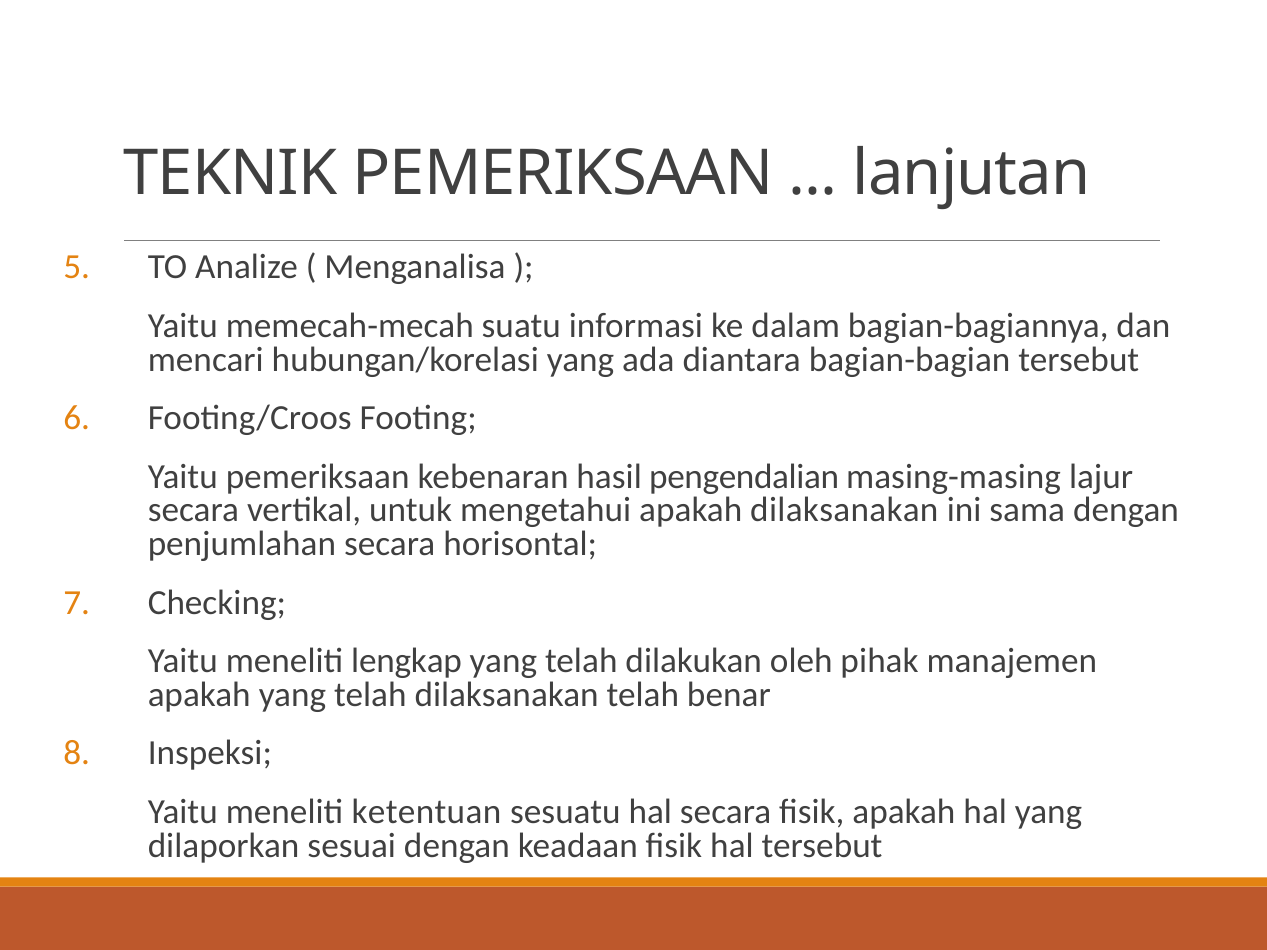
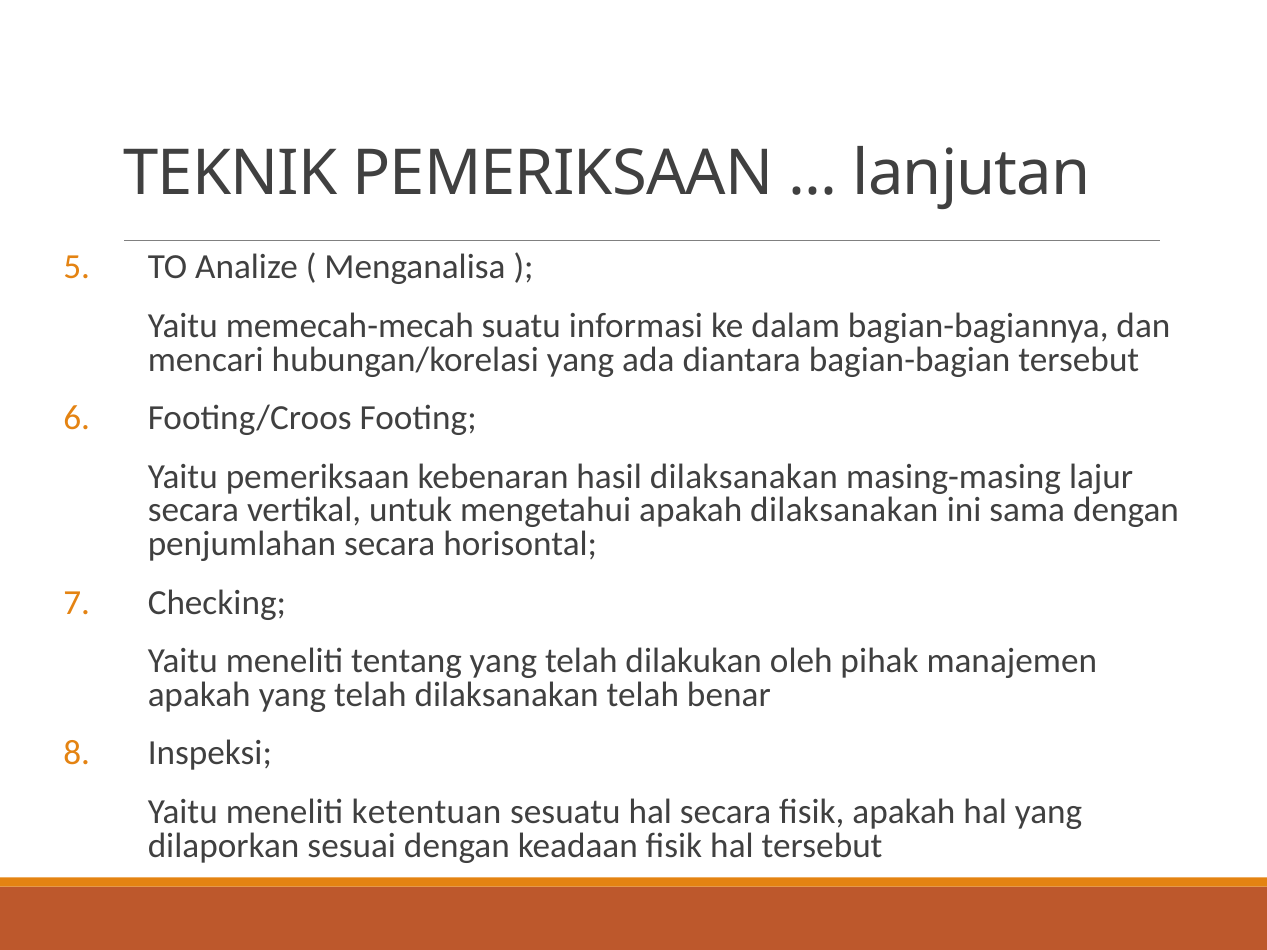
hasil pengendalian: pengendalian -> dilaksanakan (744, 477)
lengkap: lengkap -> tentang (407, 661)
